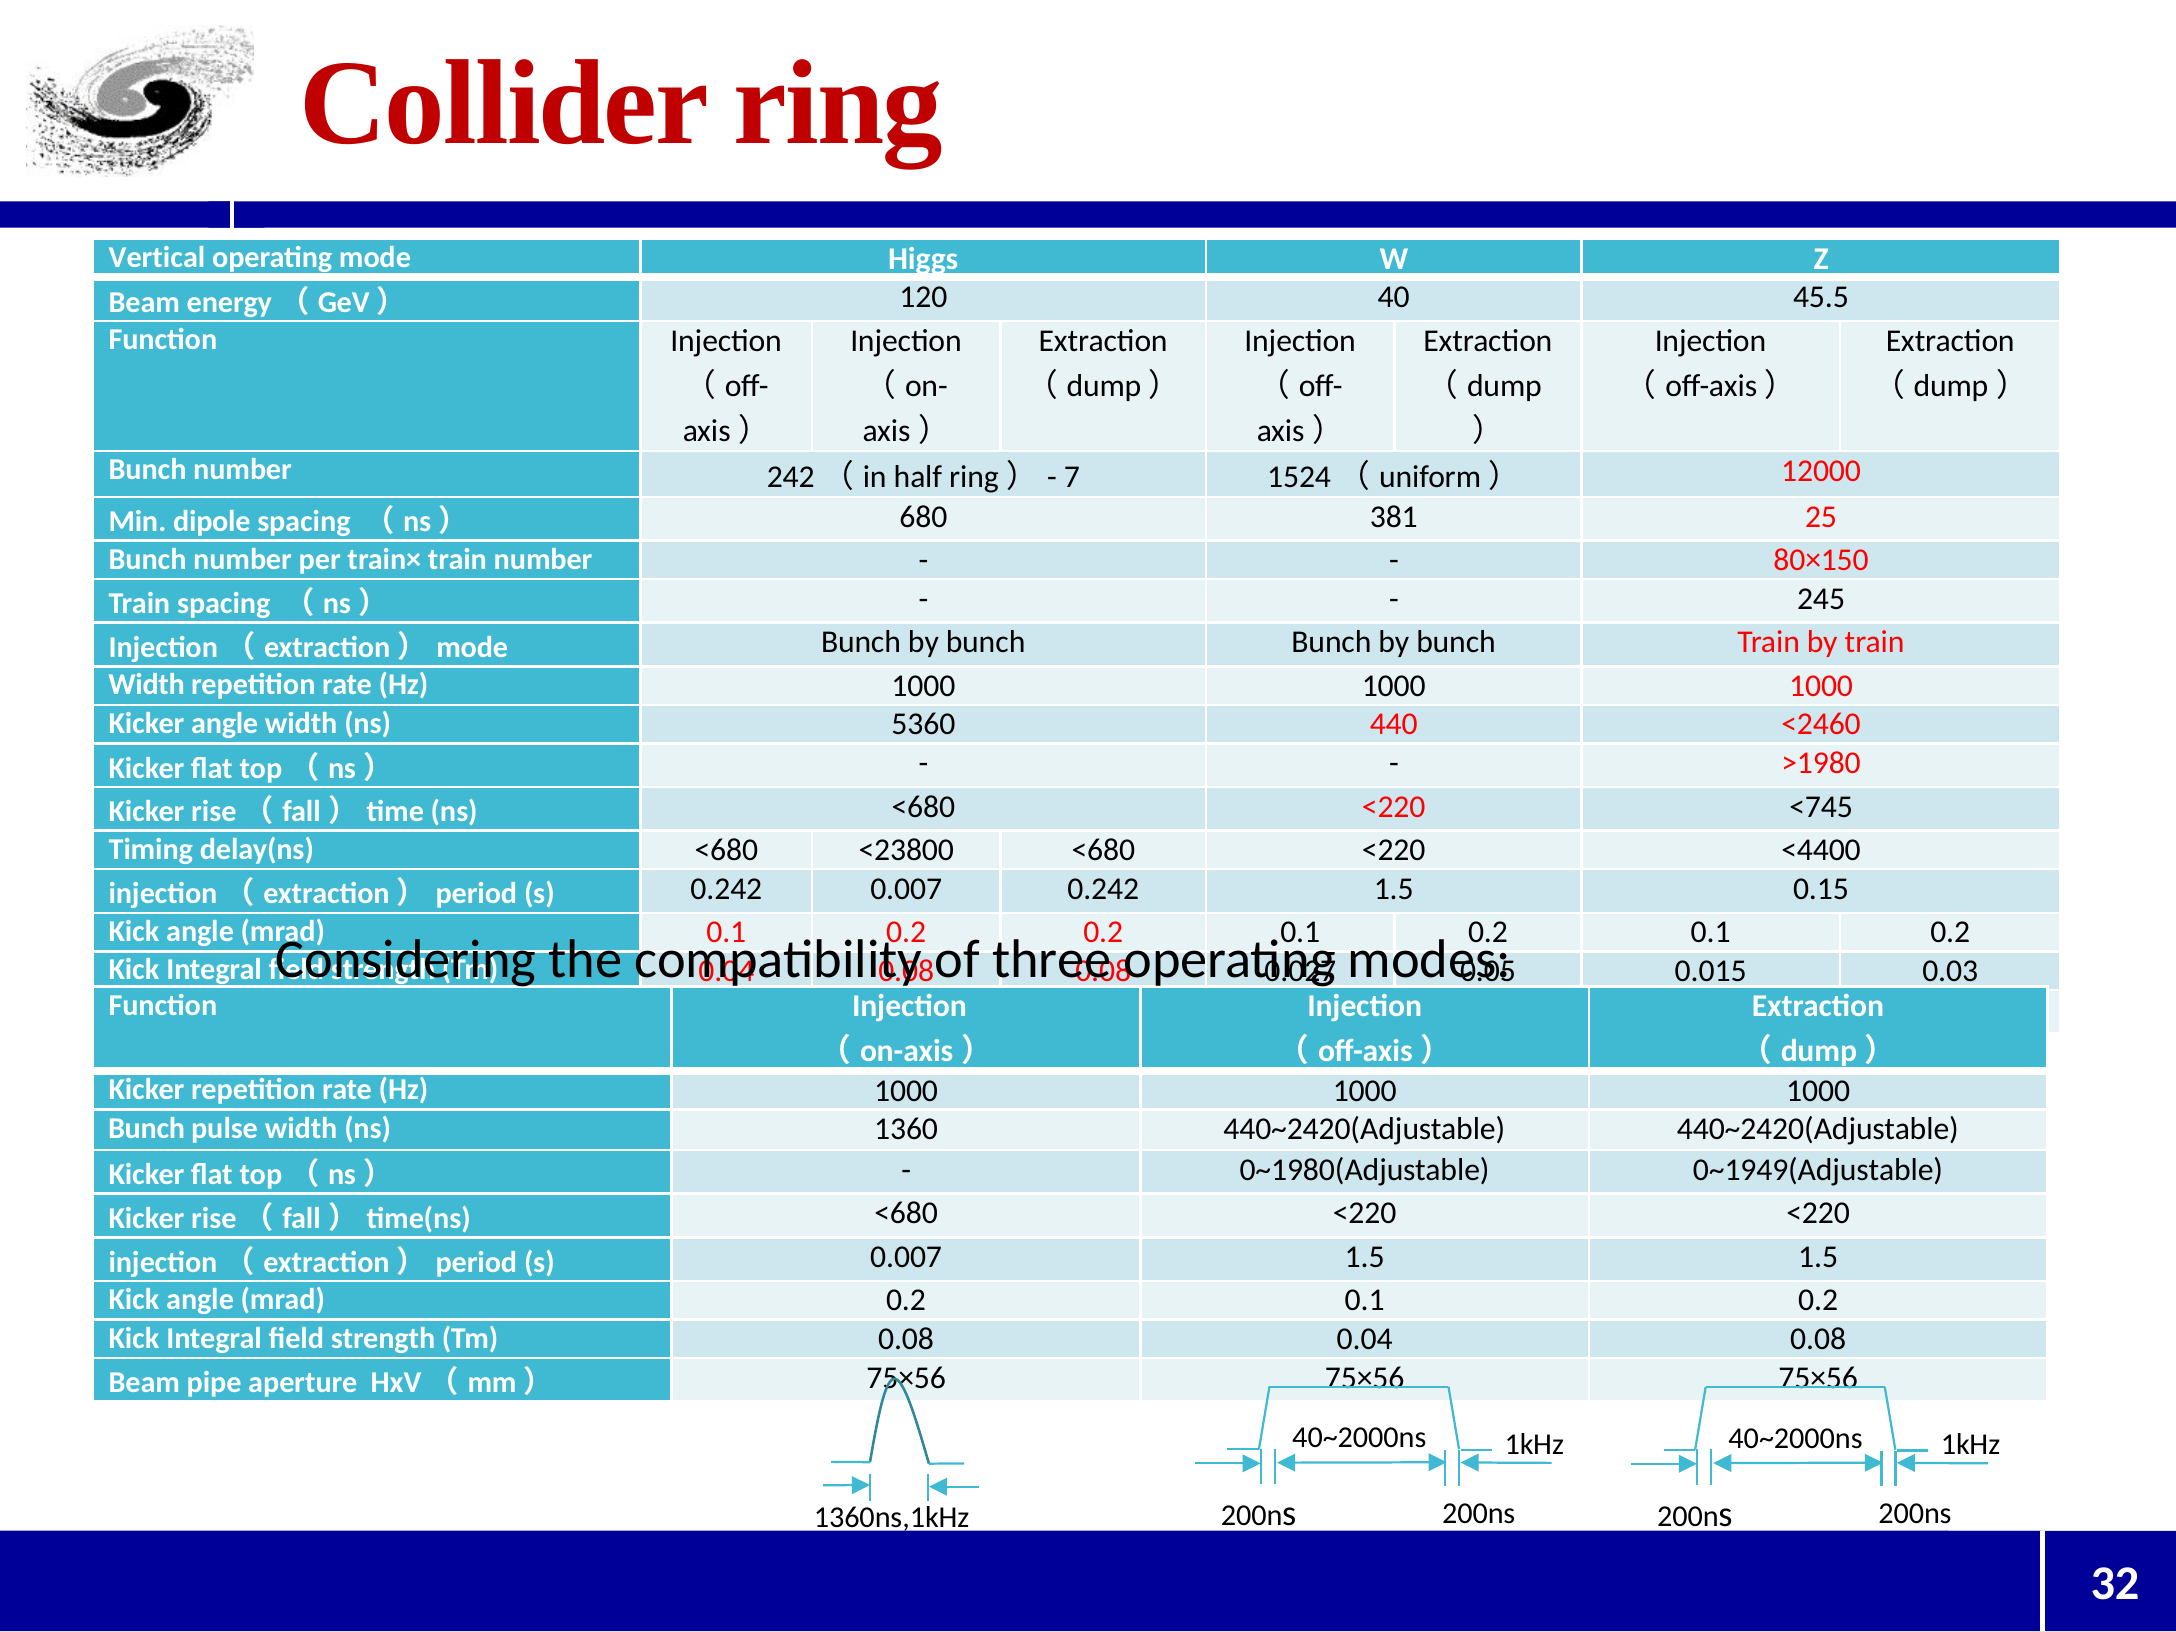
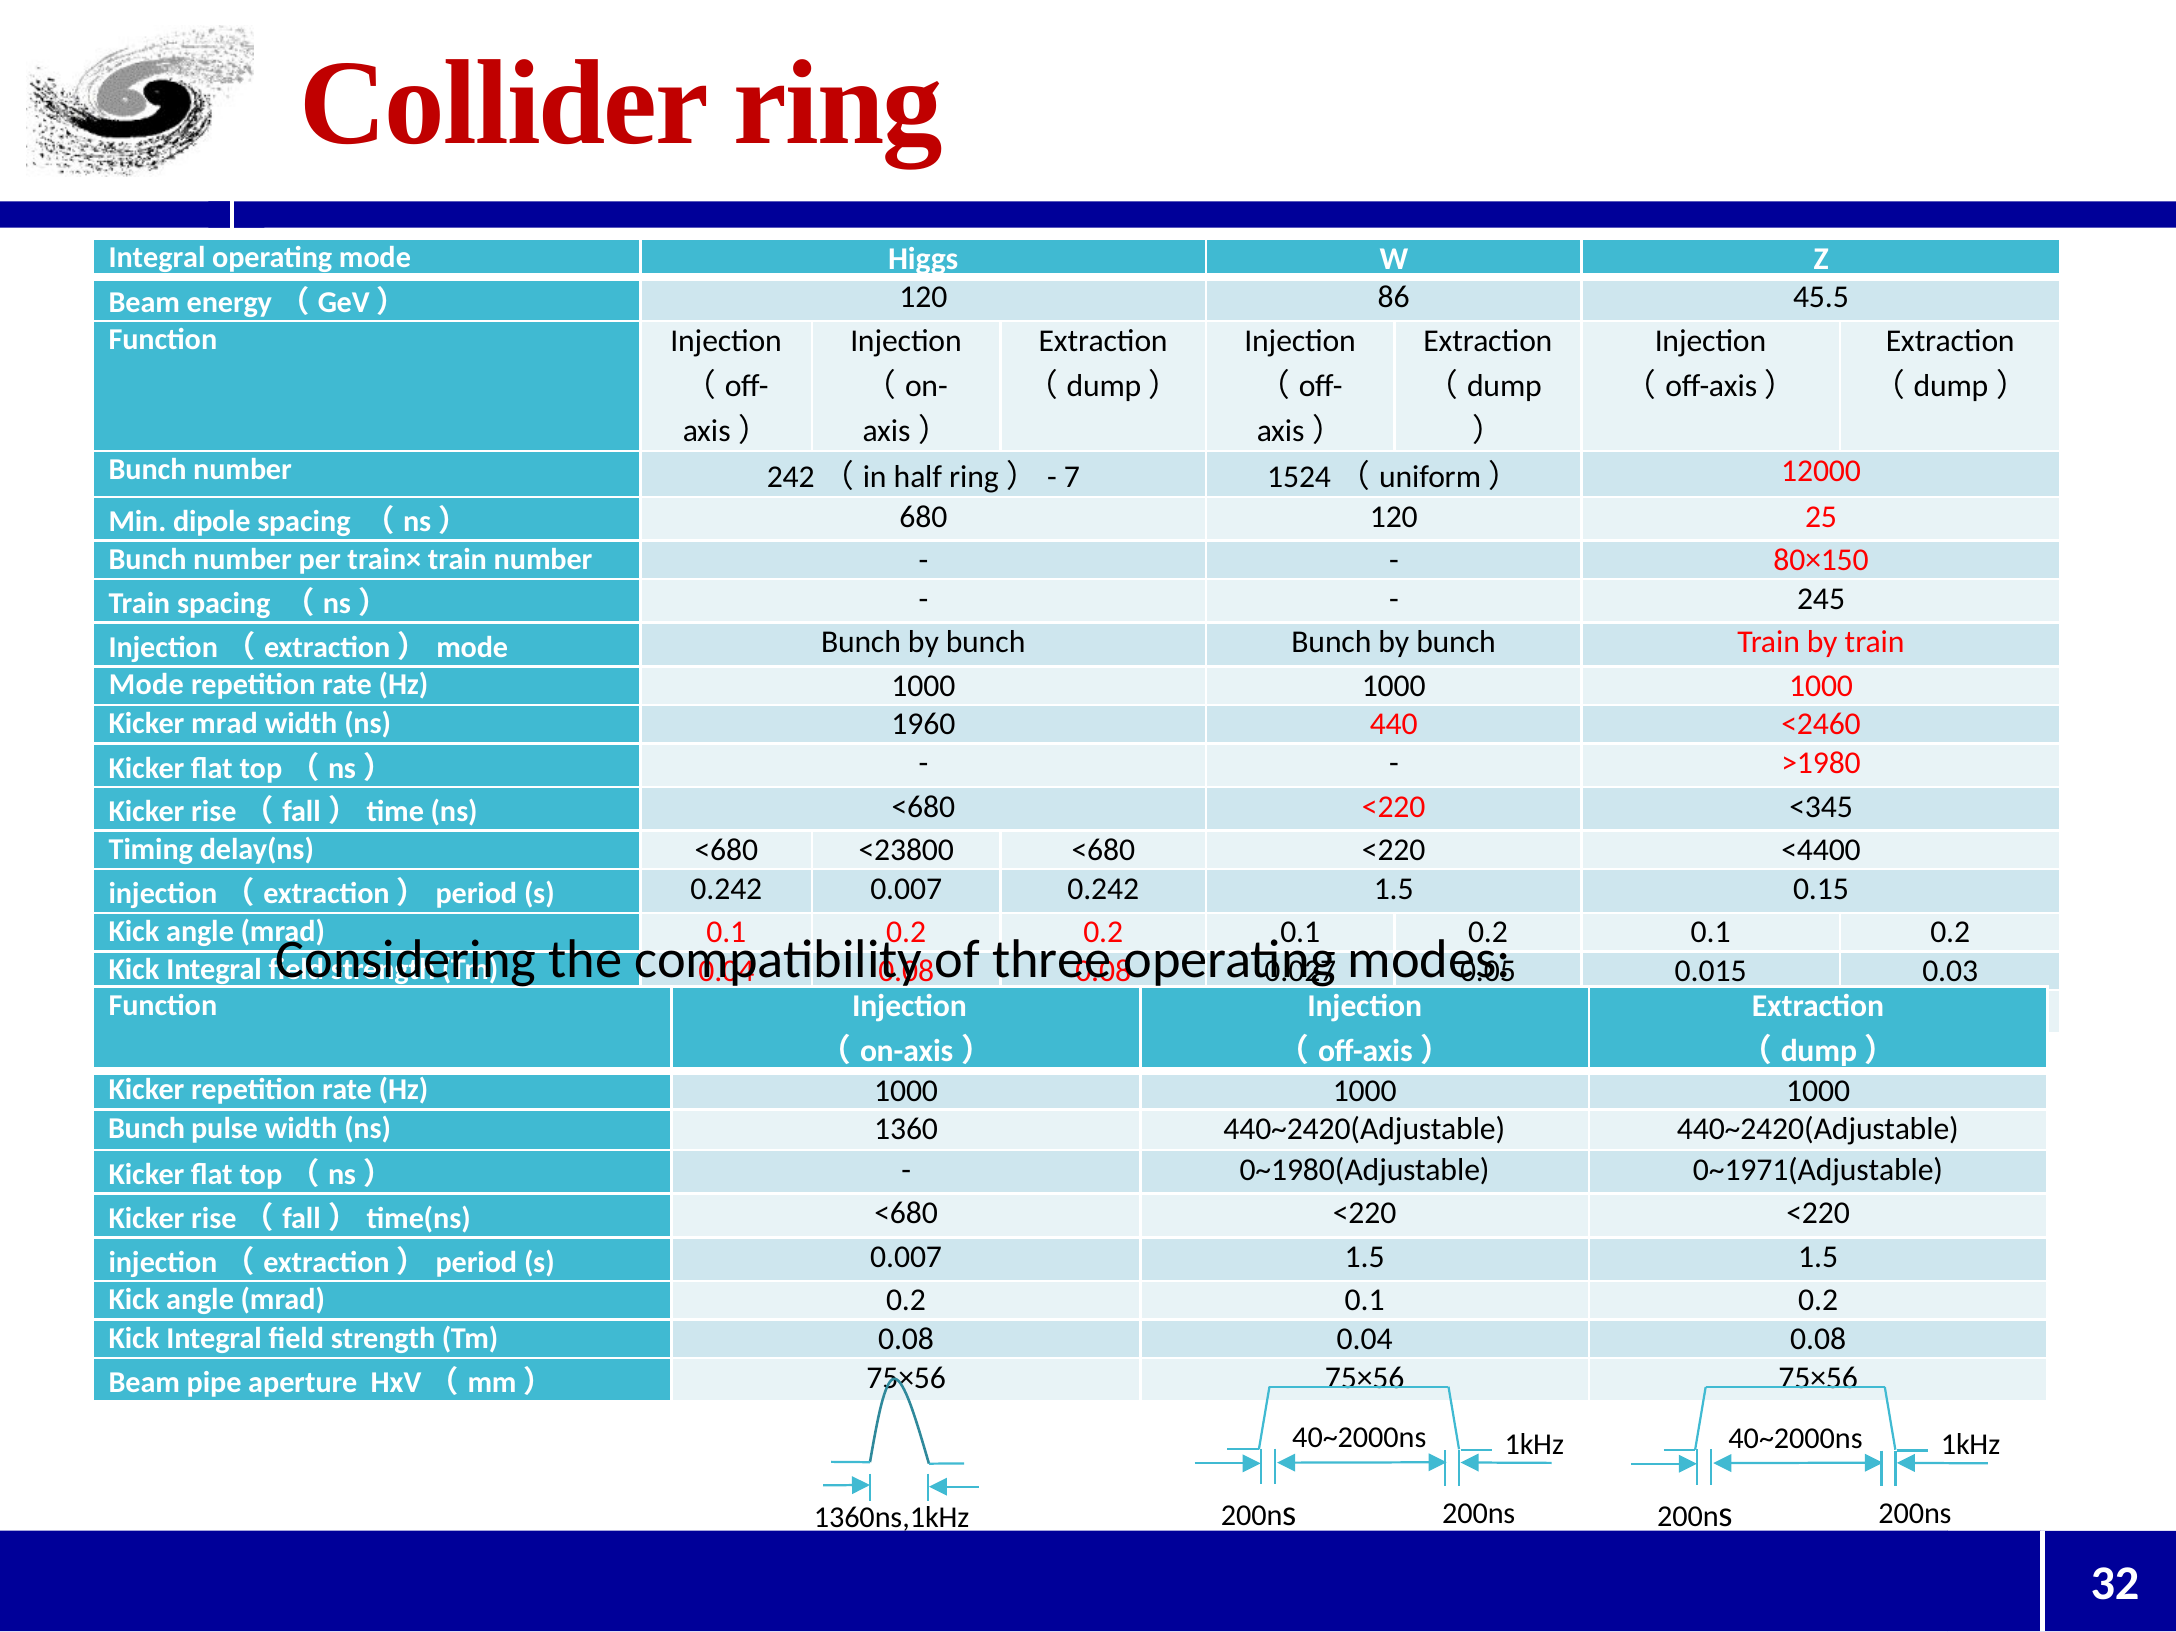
Vertical: Vertical -> Integral (157, 258)
40: 40 -> 86 (1394, 297)
680 381: 381 -> 120 (1394, 517)
Width: Width -> Mode (146, 685)
Kicker angle: angle -> mrad (225, 724)
5360: 5360 -> 1960 (923, 724)
<745: <745 -> <345 (1821, 807)
0~1949(Adjustable: 0~1949(Adjustable -> 0~1971(Adjustable (1818, 1170)
